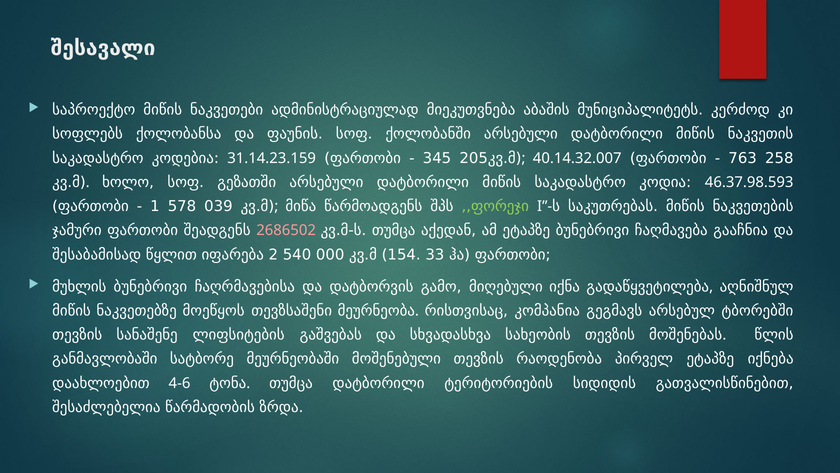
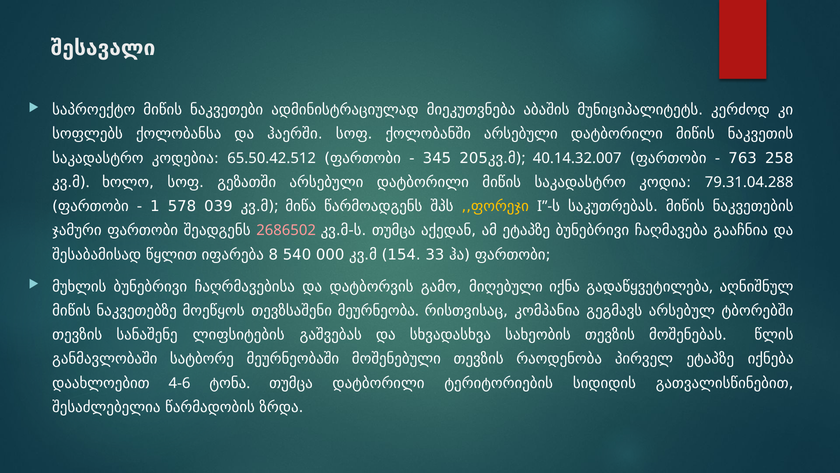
ფაუნის: ფაუნის -> ჰაერში (295, 134)
31.14.23.159: 31.14.23.159 -> 65.50.42.512 (272, 158)
46.37.98.593: 46.37.98.593 -> 79.31.04.288 (749, 182)
,,ფორეჯი colour: light green -> yellow (495, 206)
2: 2 -> 8 (273, 254)
